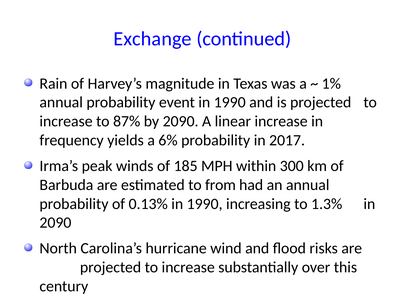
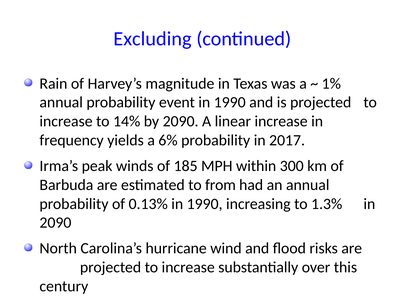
Exchange: Exchange -> Excluding (153, 39)
87%: 87% -> 14% (127, 121)
